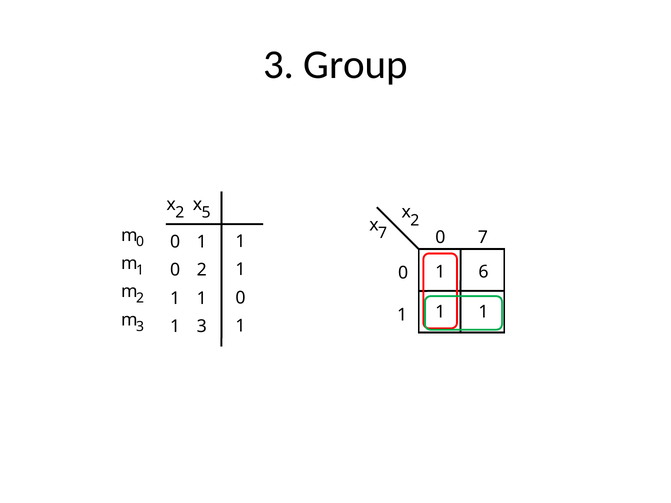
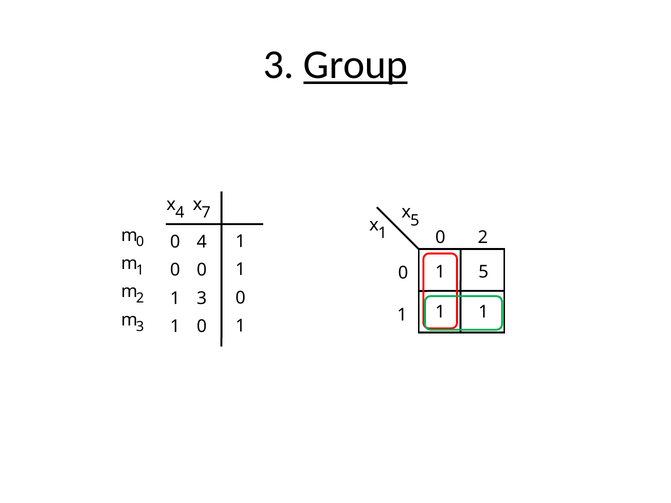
Group underline: none -> present (356, 65)
2: 2 -> 4 (180, 213)
5: 5 -> 7 (206, 213)
2: 2 -> 5 (415, 220)
x 7: 7 -> 1 (383, 233)
0 7: 7 -> 2 (483, 238)
1: 1 -> 4 (202, 242)
0 2: 2 -> 0 (202, 270)
1 6: 6 -> 5 (483, 272)
1: 1 -> 3 (202, 298)
3: 3 -> 0 (202, 326)
